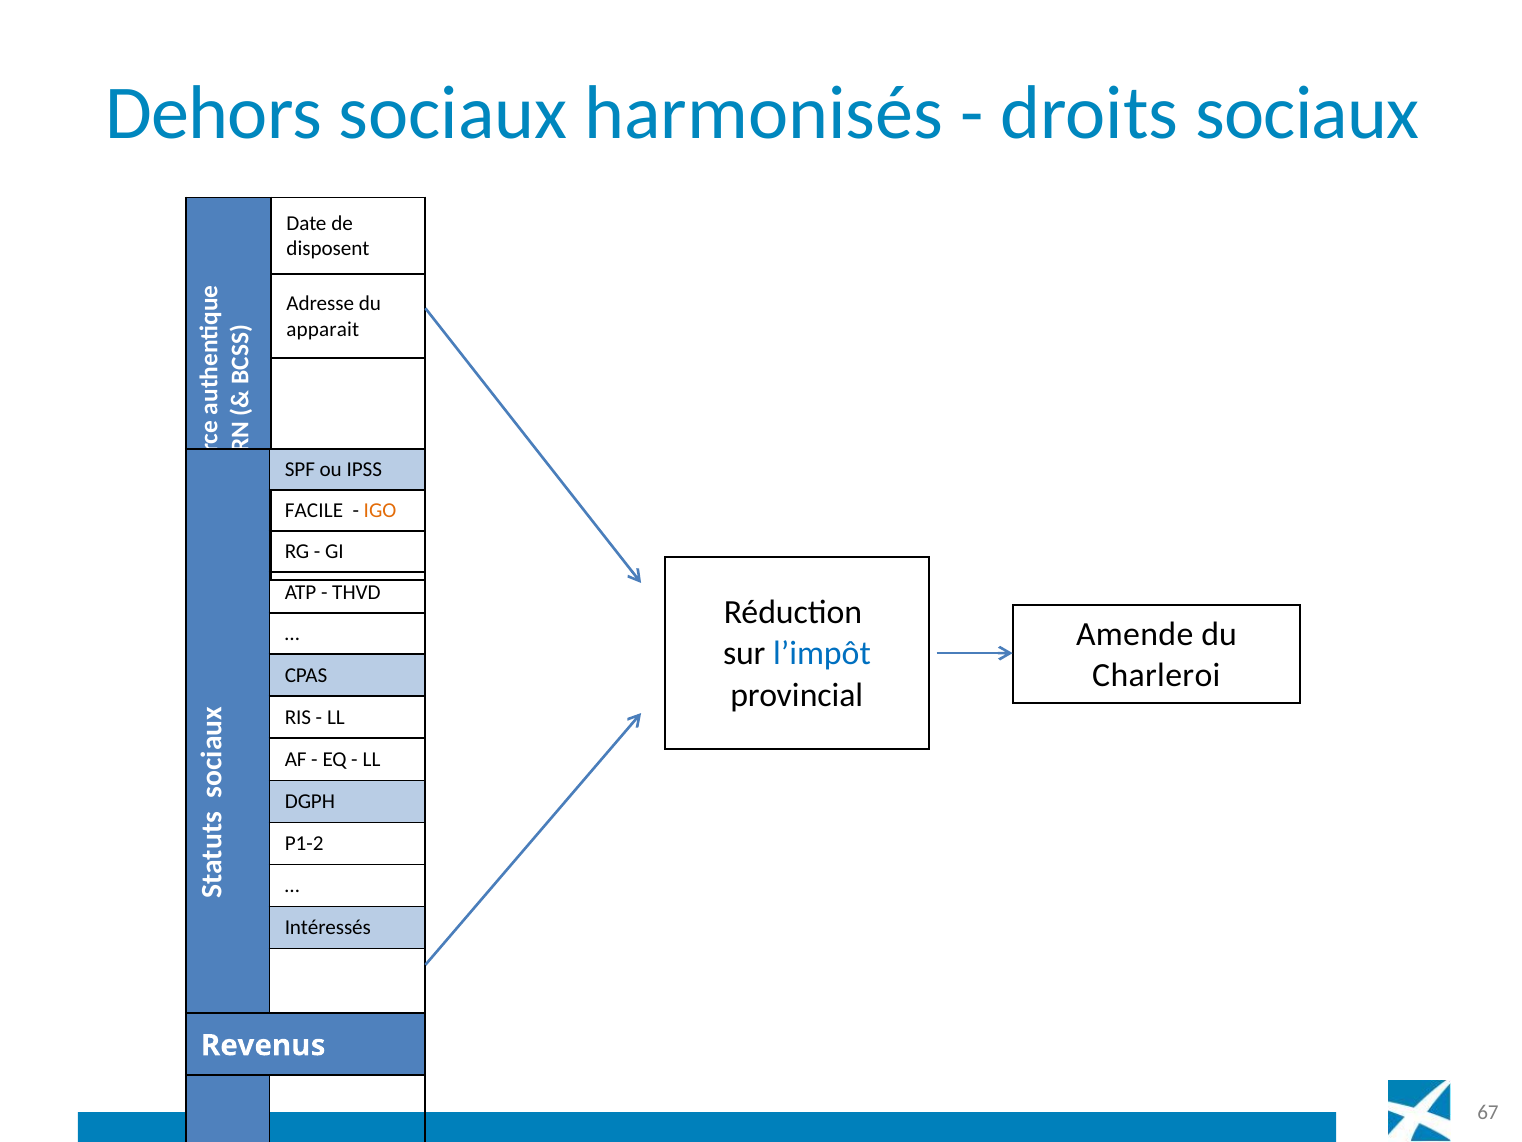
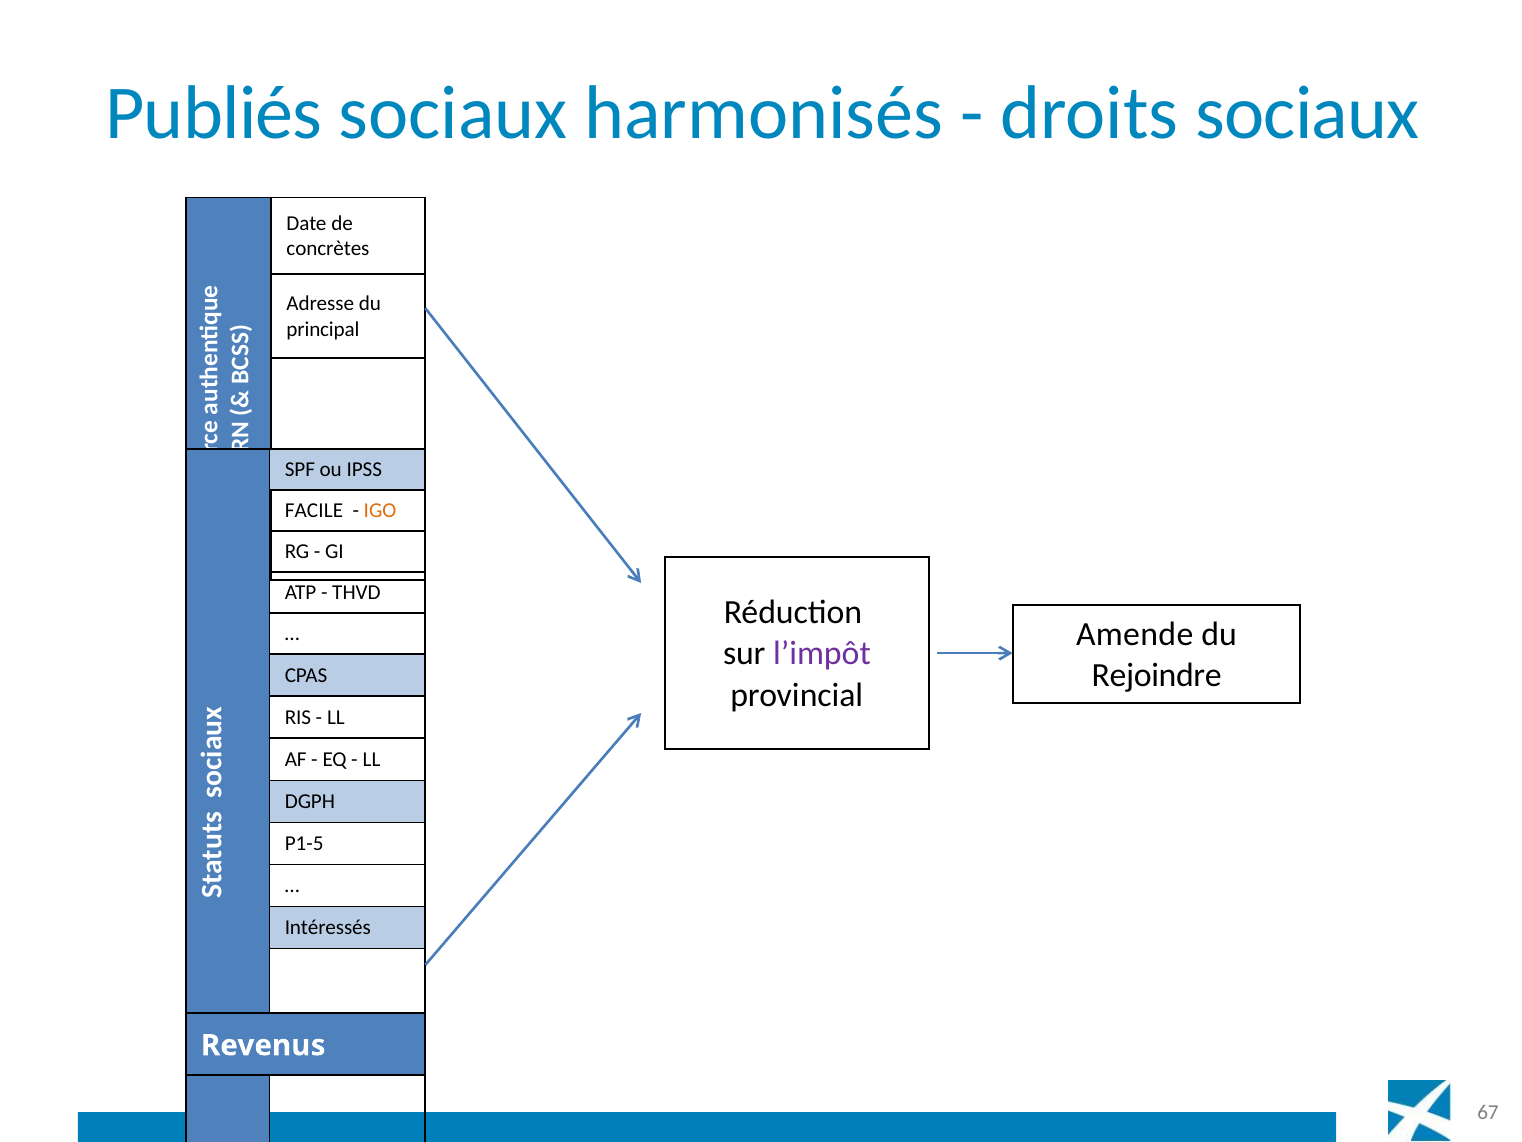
Dehors: Dehors -> Publiés (214, 113)
disposent: disposent -> concrètes (328, 249)
apparait: apparait -> principal (323, 329)
l’impôt colour: blue -> purple (822, 653)
Charleroi: Charleroi -> Rejoindre (1157, 675)
P1-2: P1-2 -> P1-5 (304, 843)
